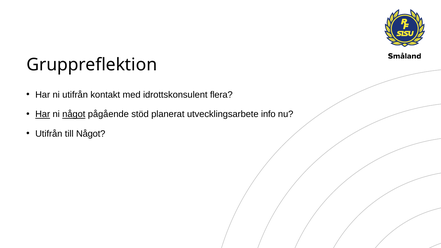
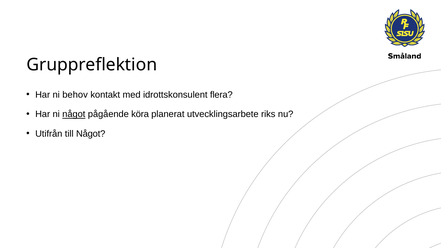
ni utifrån: utifrån -> behov (75, 95)
Har underline: present -> none (43, 114)
stöd: stöd -> köra (140, 114)
info: info -> riks (268, 114)
